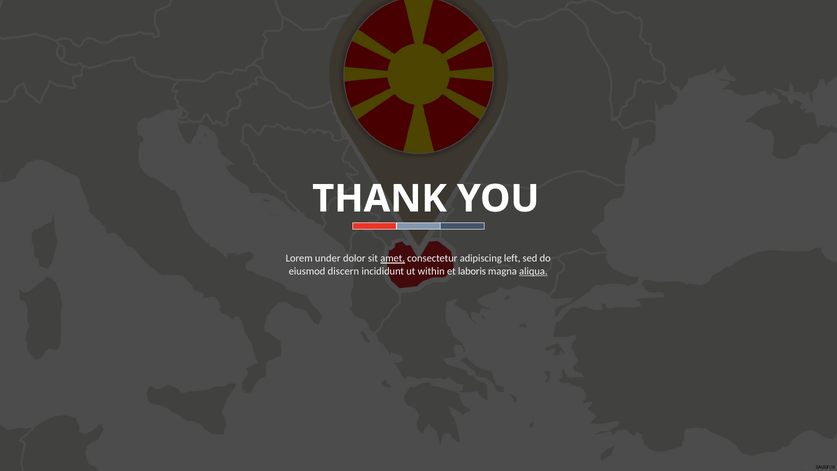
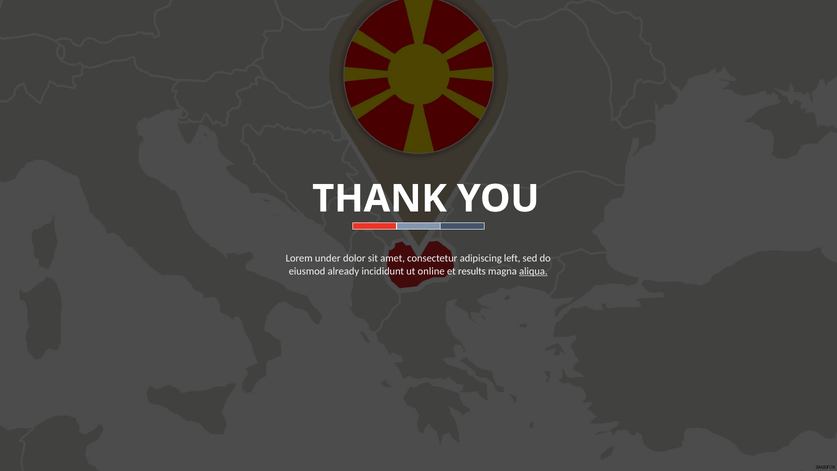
amet underline: present -> none (393, 258)
discern: discern -> already (343, 271)
within: within -> online (431, 271)
laboris: laboris -> results (472, 271)
